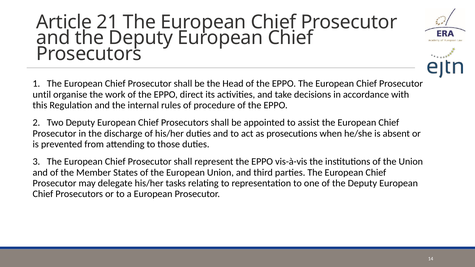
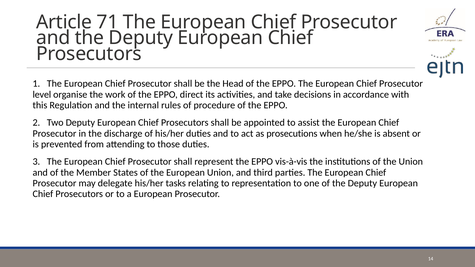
21: 21 -> 71 (108, 22)
until: until -> level (42, 94)
